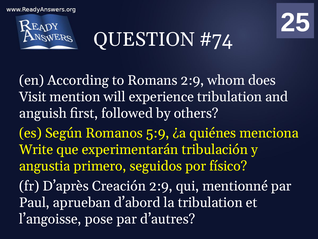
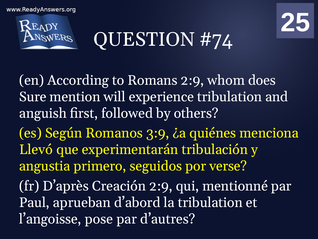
Visit: Visit -> Sure (33, 97)
5:9: 5:9 -> 3:9 (158, 133)
Write: Write -> Llevó (36, 149)
físico: físico -> verse (228, 166)
